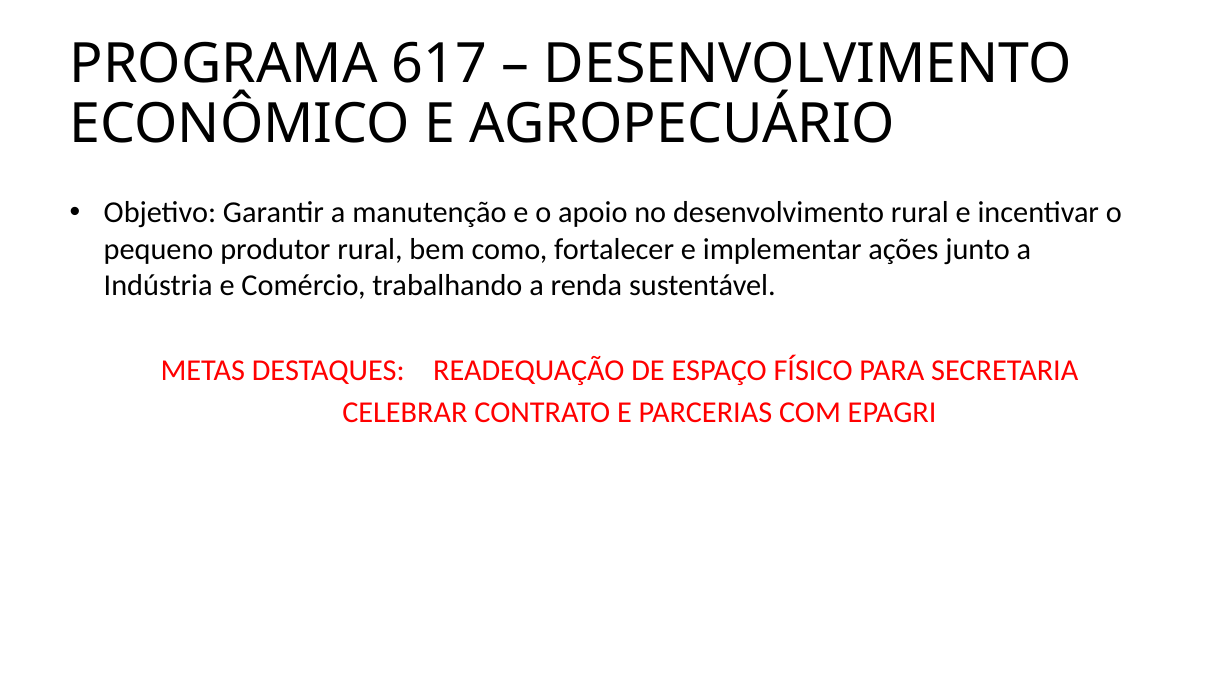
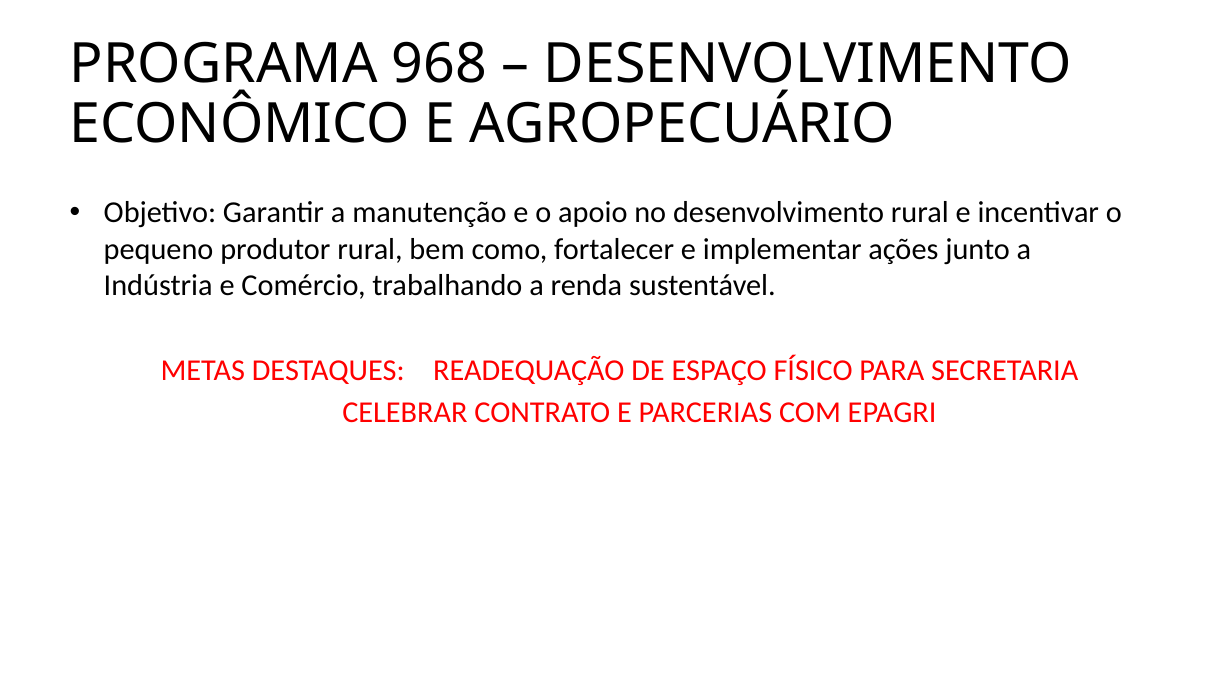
617: 617 -> 968 (440, 64)
